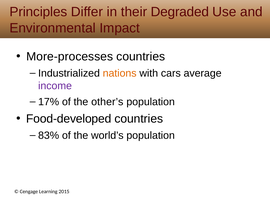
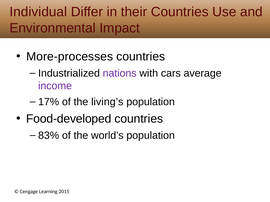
Principles: Principles -> Individual (38, 12)
their Degraded: Degraded -> Countries (180, 12)
nations colour: orange -> purple (120, 73)
other’s: other’s -> living’s (107, 102)
